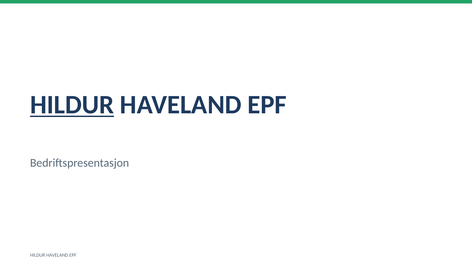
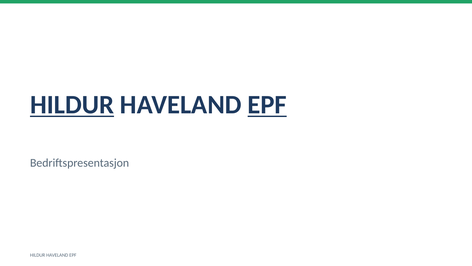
EPF underline: none -> present (267, 105)
